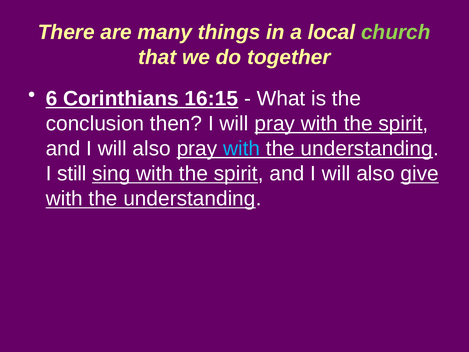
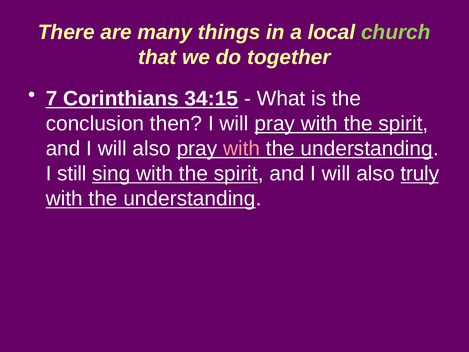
6: 6 -> 7 (52, 98)
16:15: 16:15 -> 34:15 (211, 98)
with colour: light blue -> pink (242, 148)
give: give -> truly (420, 173)
